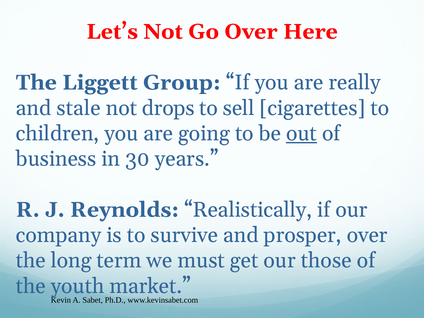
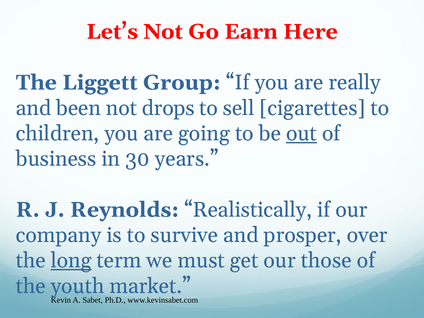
Go Over: Over -> Earn (251, 32)
stale: stale -> been (79, 108)
long underline: none -> present (71, 261)
